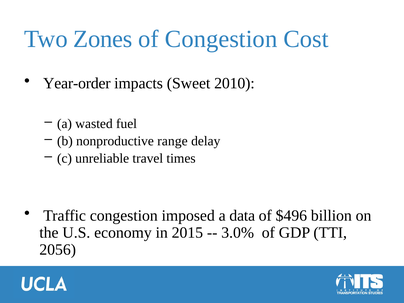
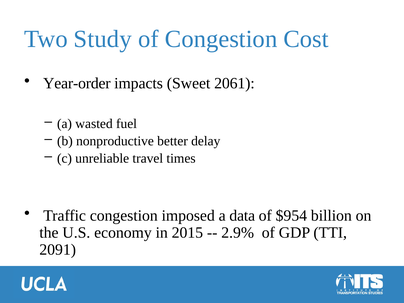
Zones: Zones -> Study (103, 39)
2010: 2010 -> 2061 (234, 83)
range: range -> better (173, 141)
$496: $496 -> $954 (291, 216)
3.0%: 3.0% -> 2.9% (238, 233)
2056: 2056 -> 2091 (58, 250)
